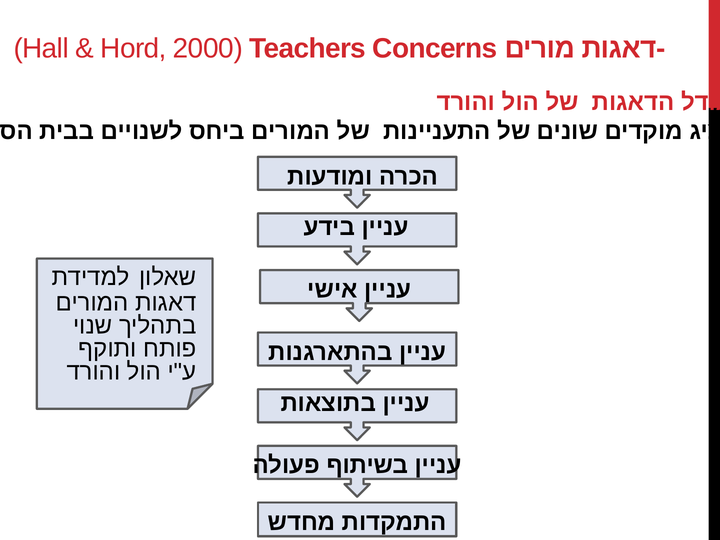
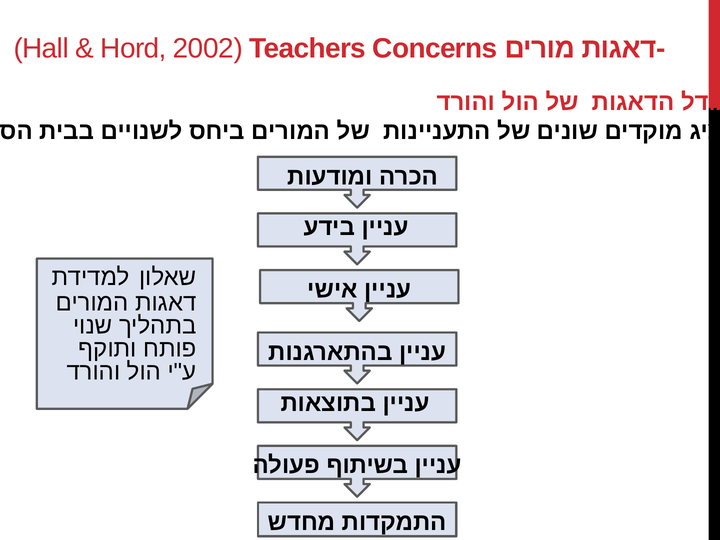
2000: 2000 -> 2002 (208, 48)
